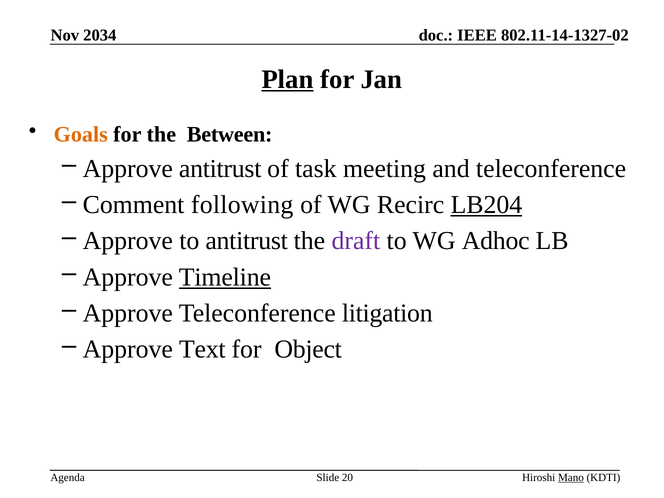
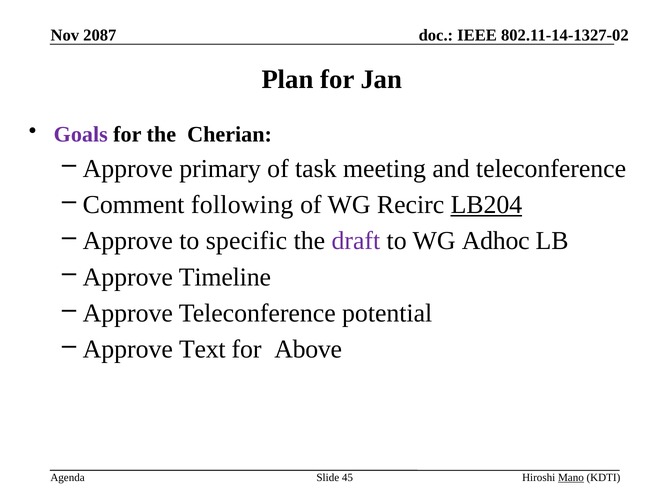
2034: 2034 -> 2087 (100, 35)
Plan underline: present -> none (288, 79)
Goals colour: orange -> purple (81, 134)
Between: Between -> Cherian (230, 134)
Approve antitrust: antitrust -> primary (220, 169)
to antitrust: antitrust -> specific (246, 241)
Timeline underline: present -> none (225, 277)
litigation: litigation -> potential (387, 313)
Object: Object -> Above (308, 349)
20: 20 -> 45 (347, 478)
